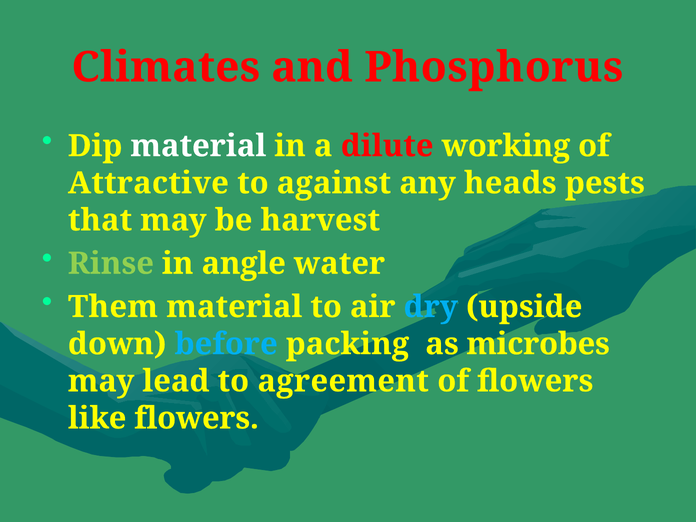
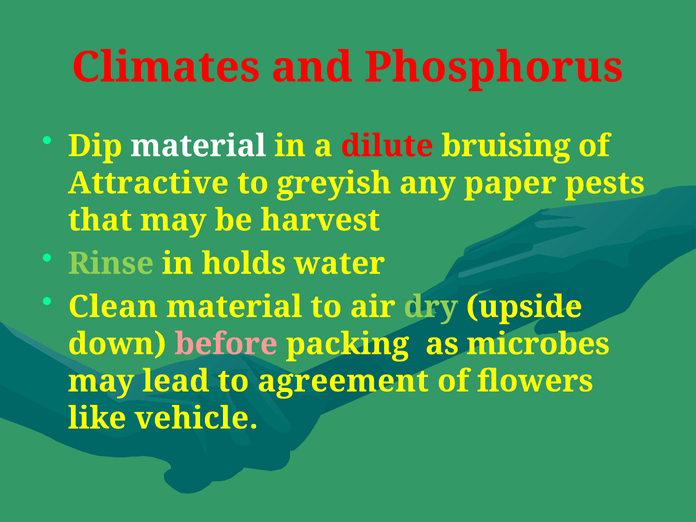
working: working -> bruising (506, 146)
against: against -> greyish (334, 183)
heads: heads -> paper (510, 183)
angle: angle -> holds (244, 264)
Them: Them -> Clean (113, 307)
dry colour: light blue -> light green (431, 307)
before colour: light blue -> pink (226, 344)
like flowers: flowers -> vehicle (196, 418)
